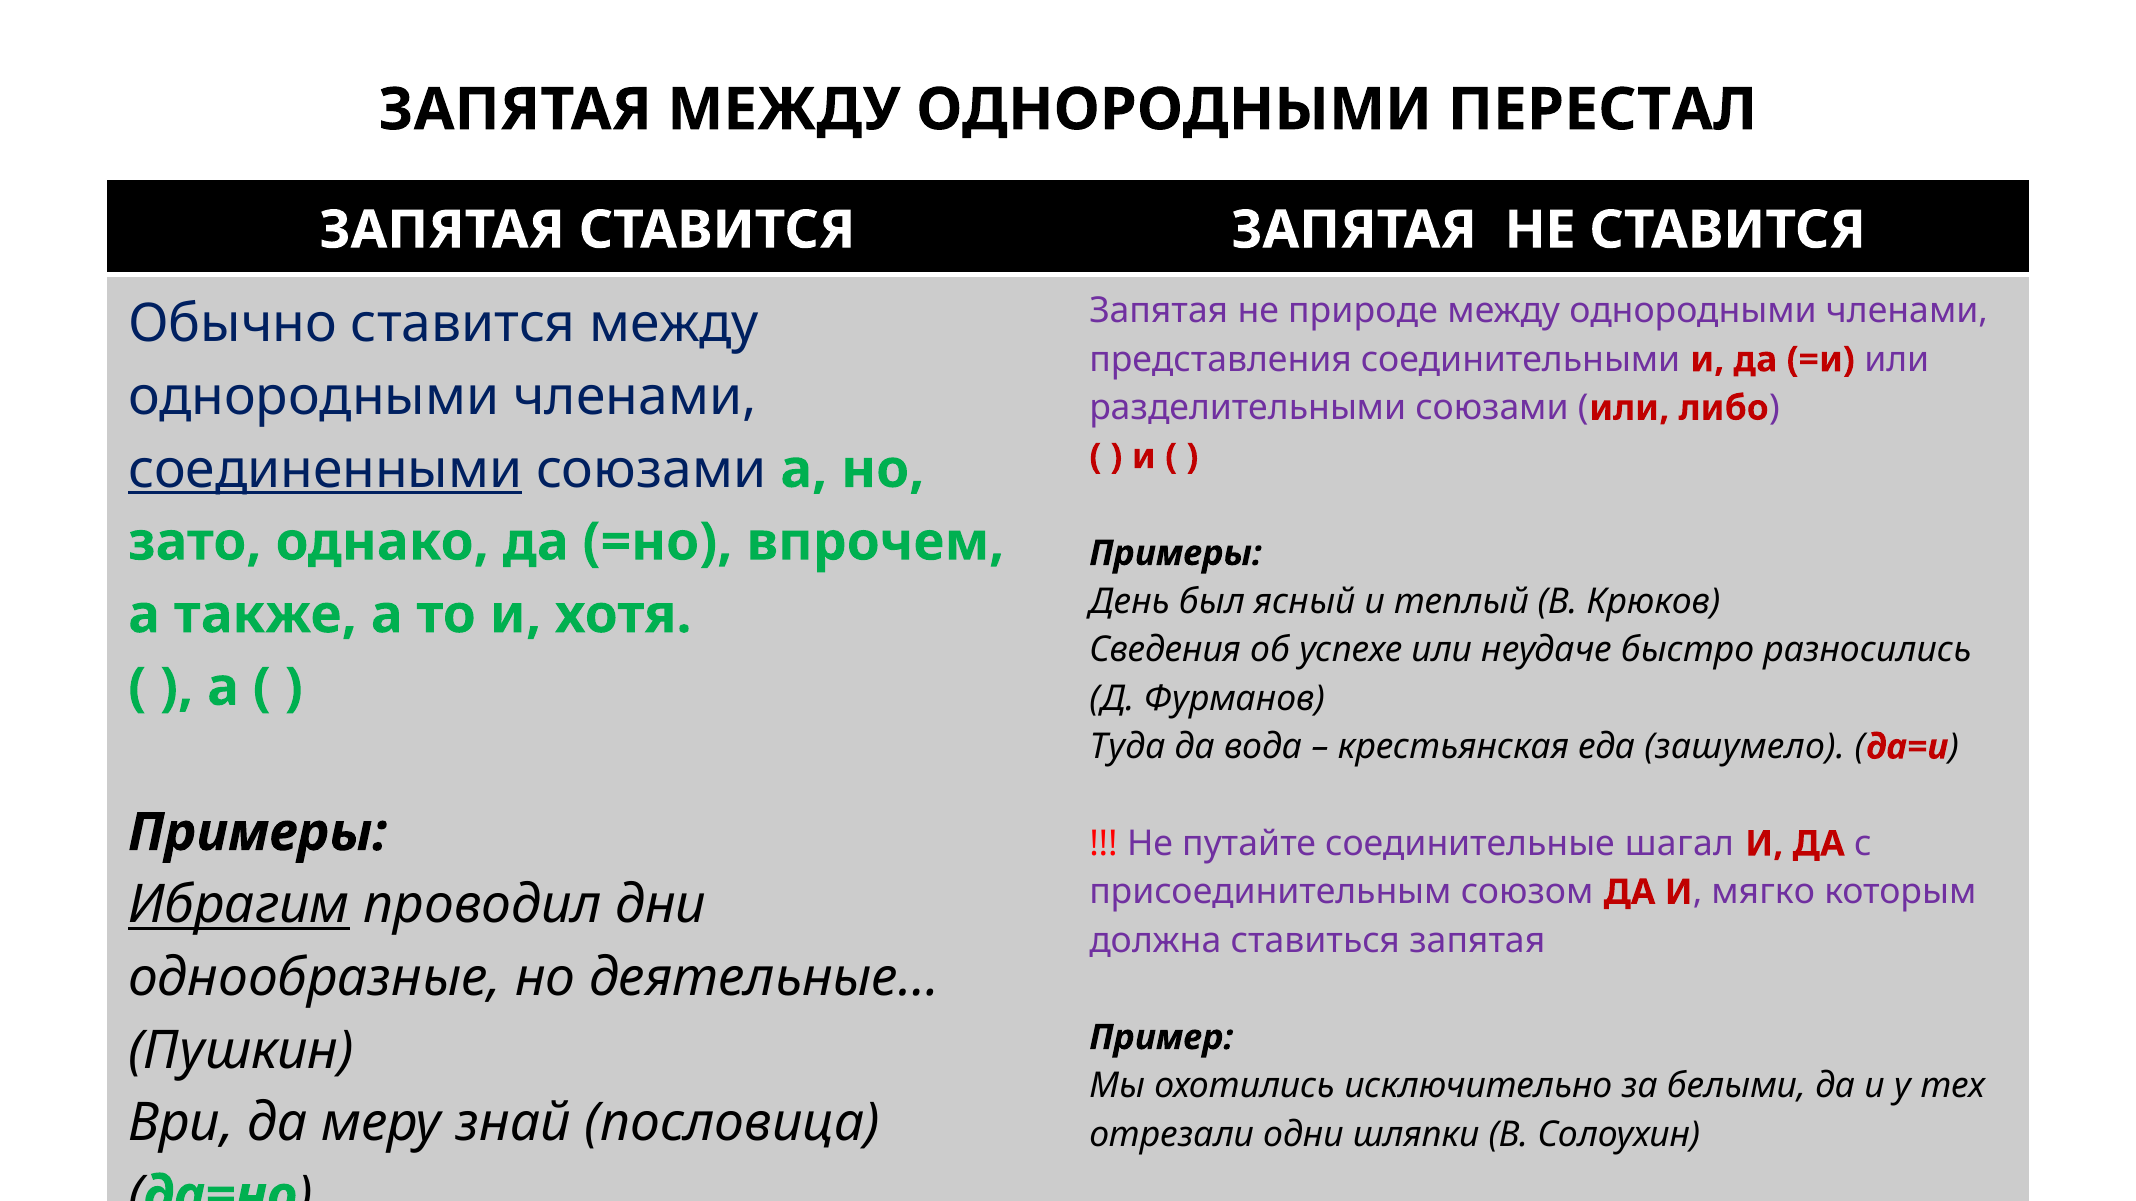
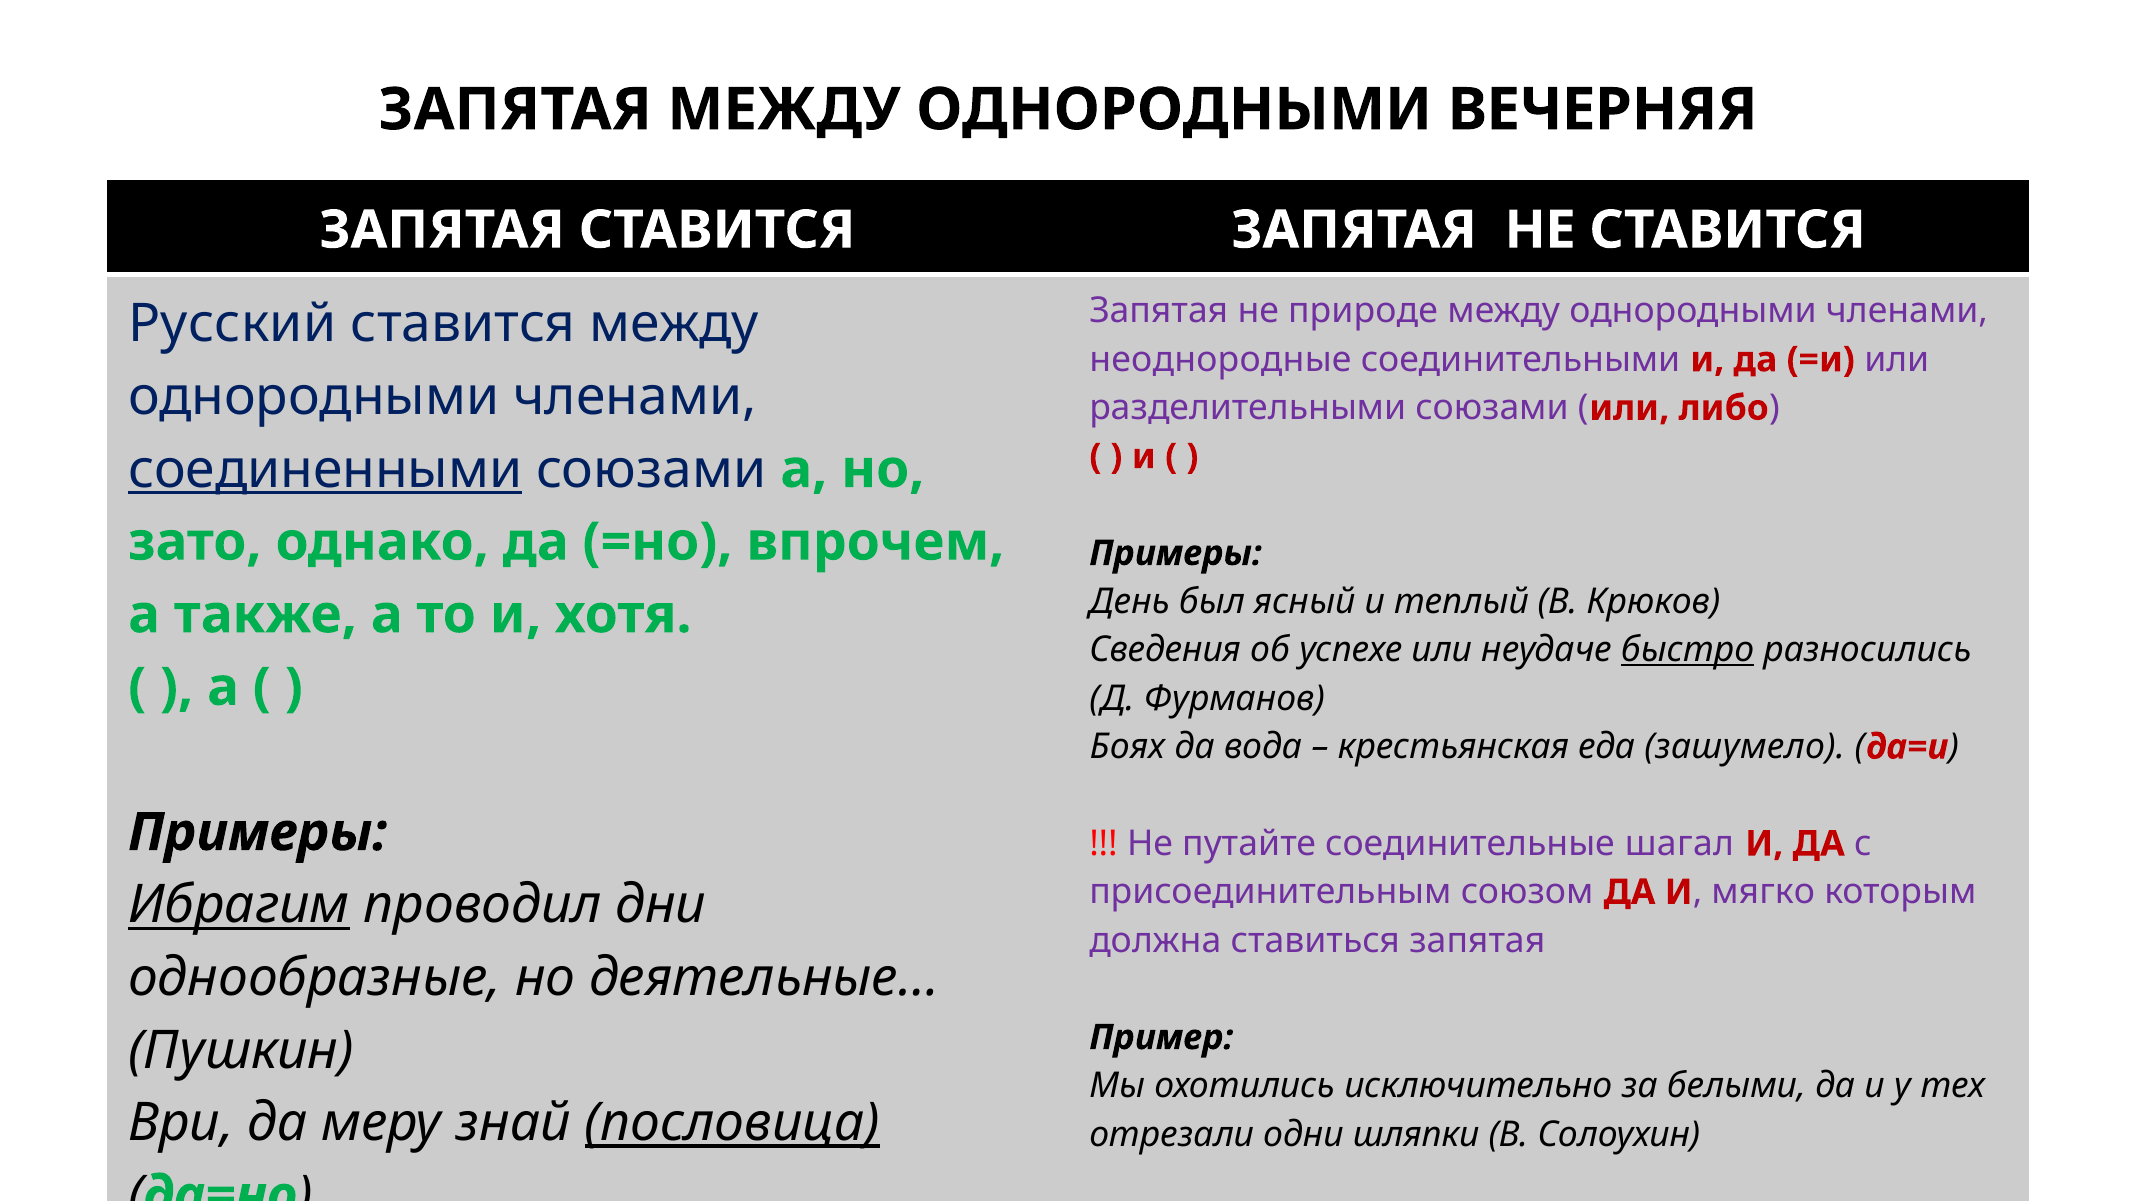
ПЕРЕСТАЛ: ПЕРЕСТАЛ -> ВЕЧЕРНЯЯ (1603, 110)
Обычно: Обычно -> Русский (232, 324)
представления: представления -> неоднородные (1220, 360)
быстро underline: none -> present (1688, 650)
Туда: Туда -> Боях (1127, 747)
пословица underline: none -> present (732, 1124)
